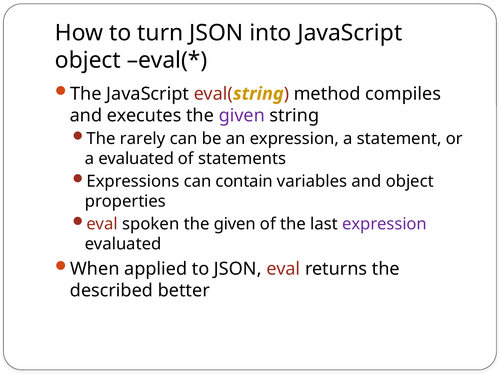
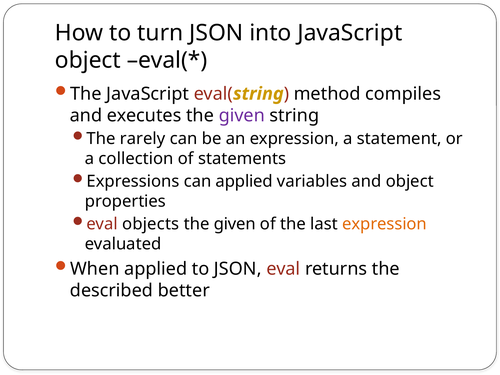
a evaluated: evaluated -> collection (136, 159)
can contain: contain -> applied (244, 181)
spoken: spoken -> objects (151, 224)
expression colour: purple -> orange (384, 224)
